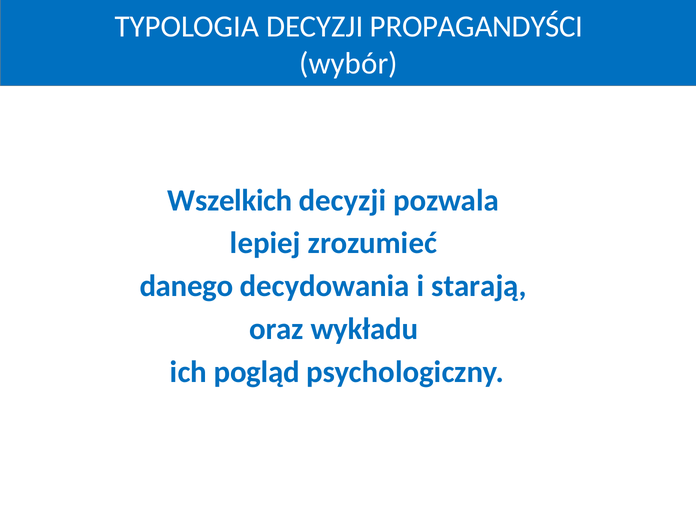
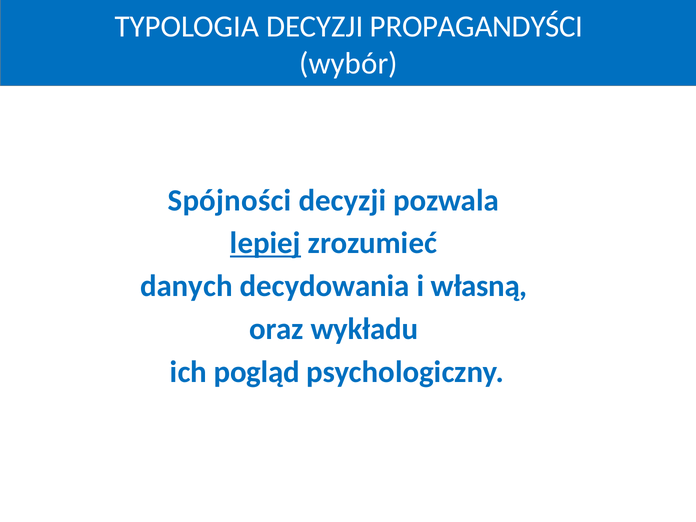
Wszelkich: Wszelkich -> Spójności (230, 200)
lepiej underline: none -> present (265, 243)
danego: danego -> danych (186, 286)
starają: starają -> własną (479, 286)
